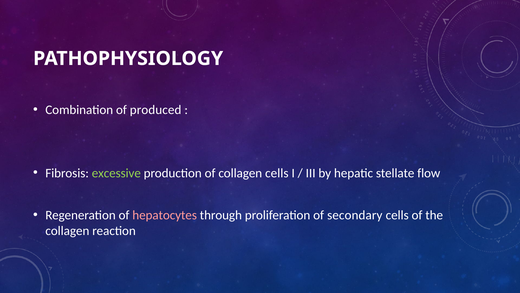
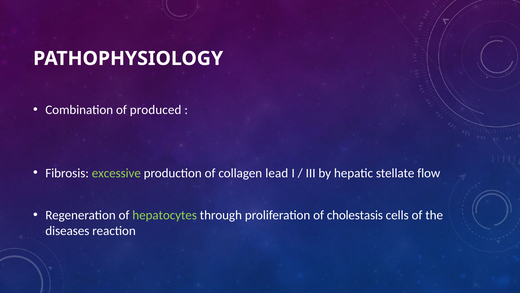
collagen cells: cells -> lead (277, 173)
hepatocytes colour: pink -> light green (165, 215)
secondary: secondary -> cholestasis (355, 215)
collagen: collagen -> diseases (67, 230)
